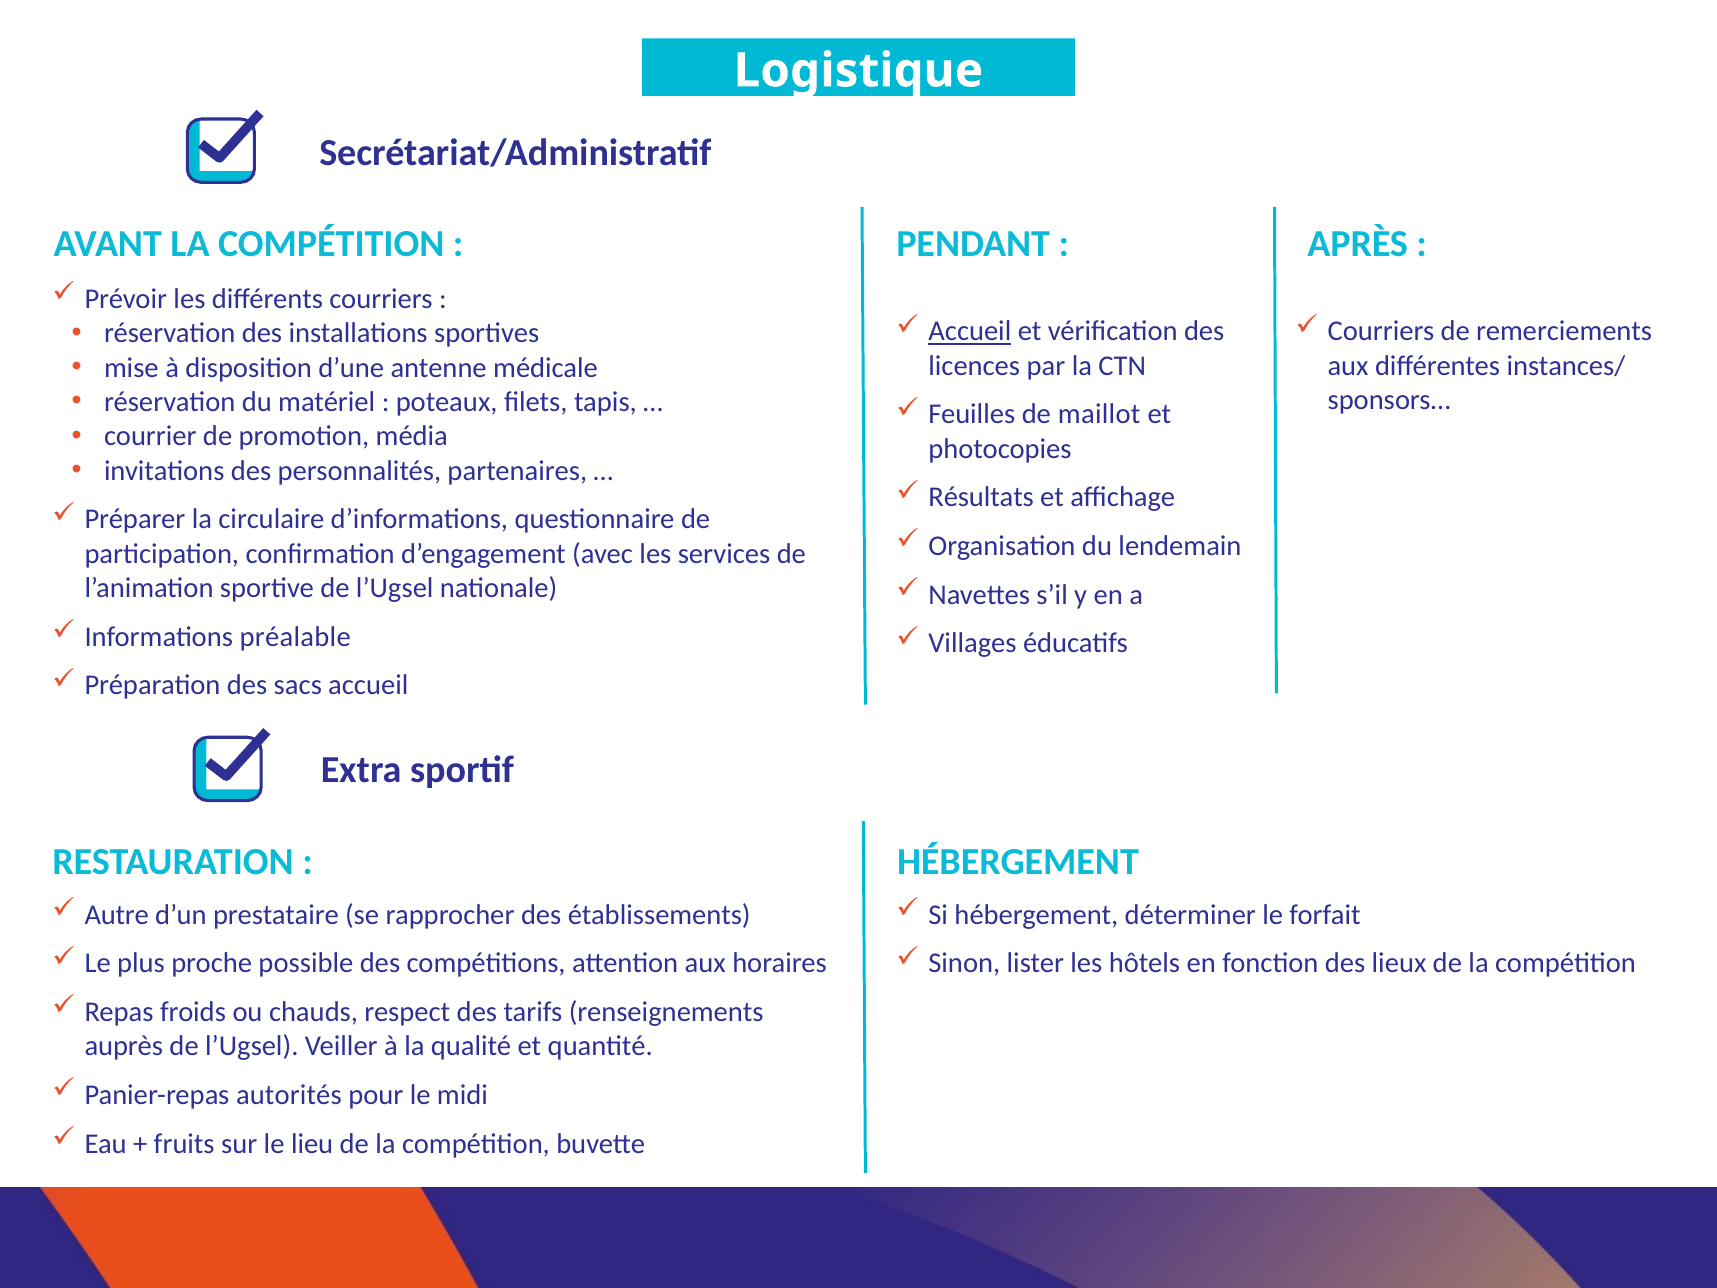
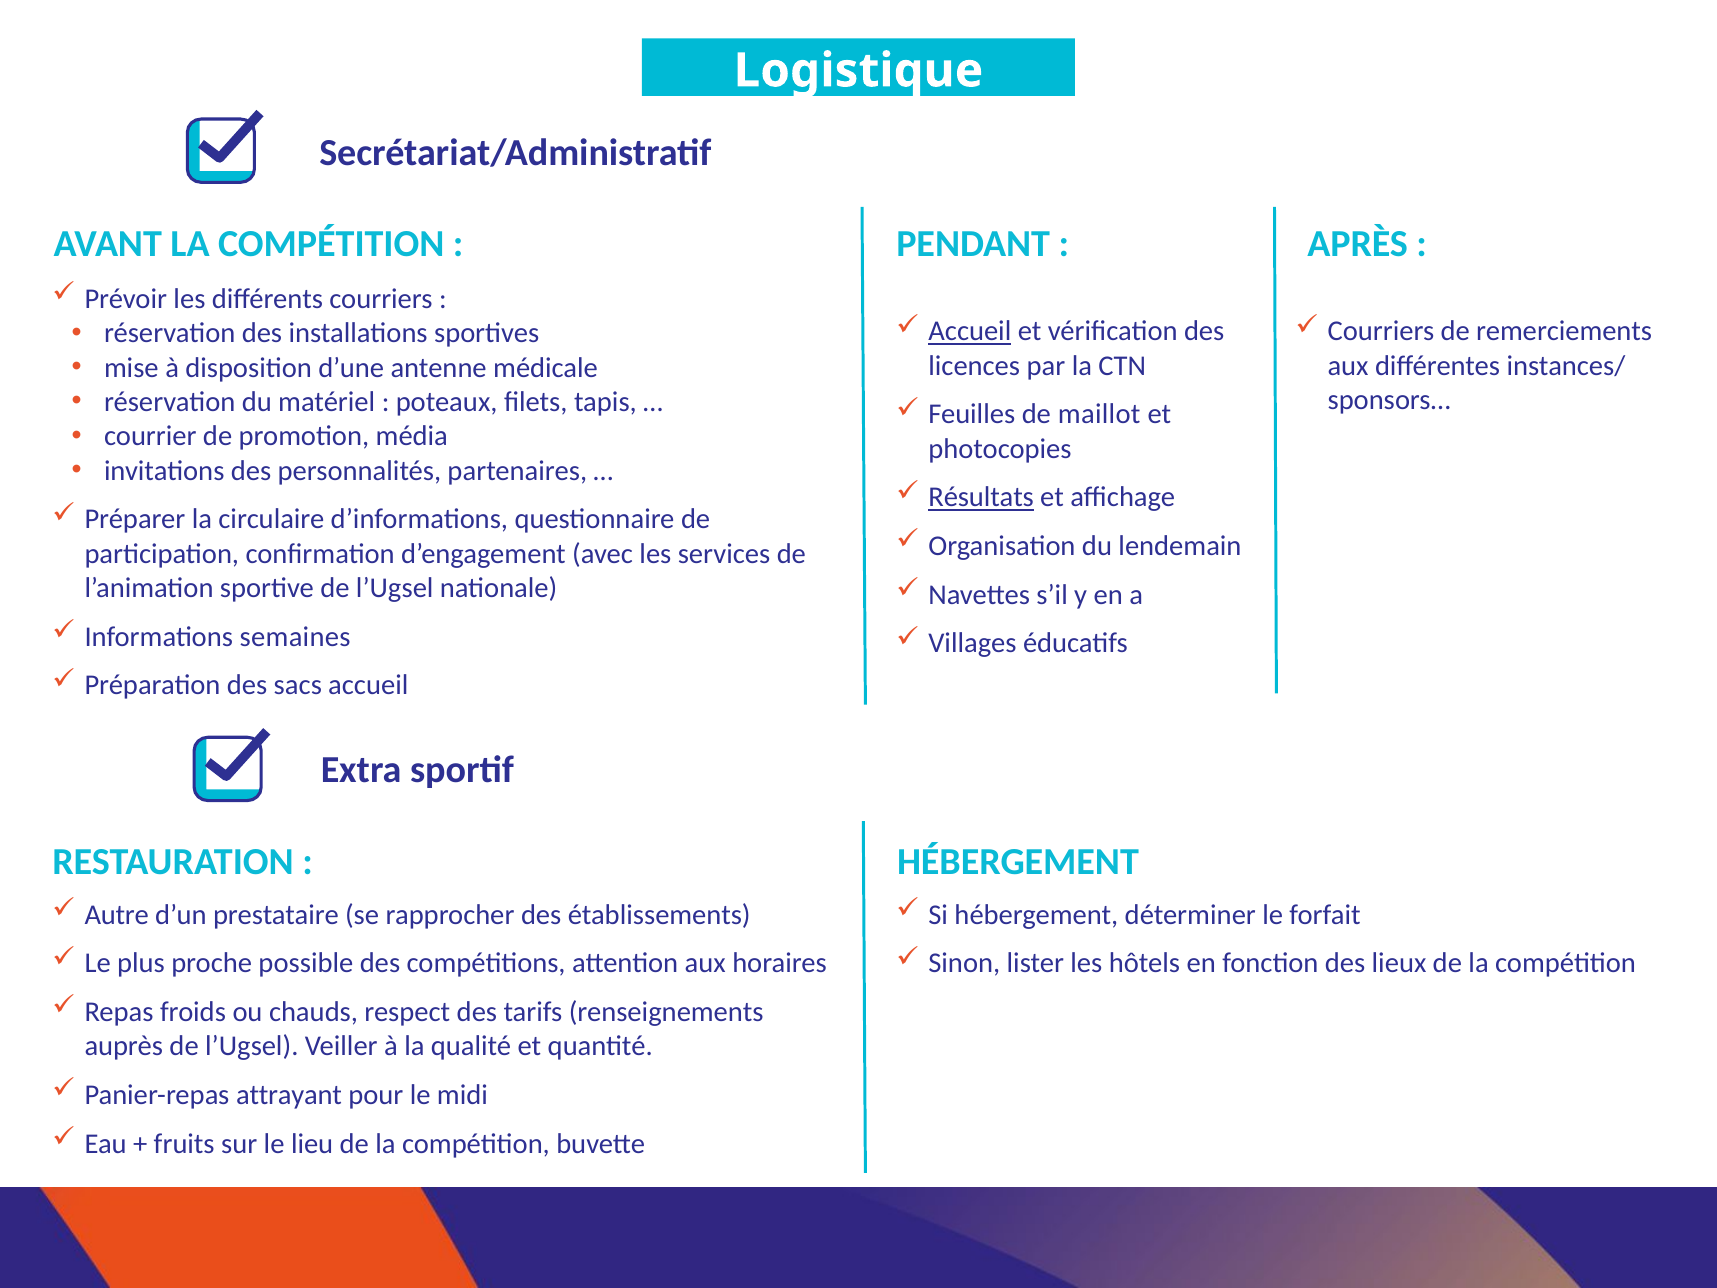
Résultats underline: none -> present (981, 497)
préalable: préalable -> semaines (295, 637)
autorités: autorités -> attrayant (289, 1095)
